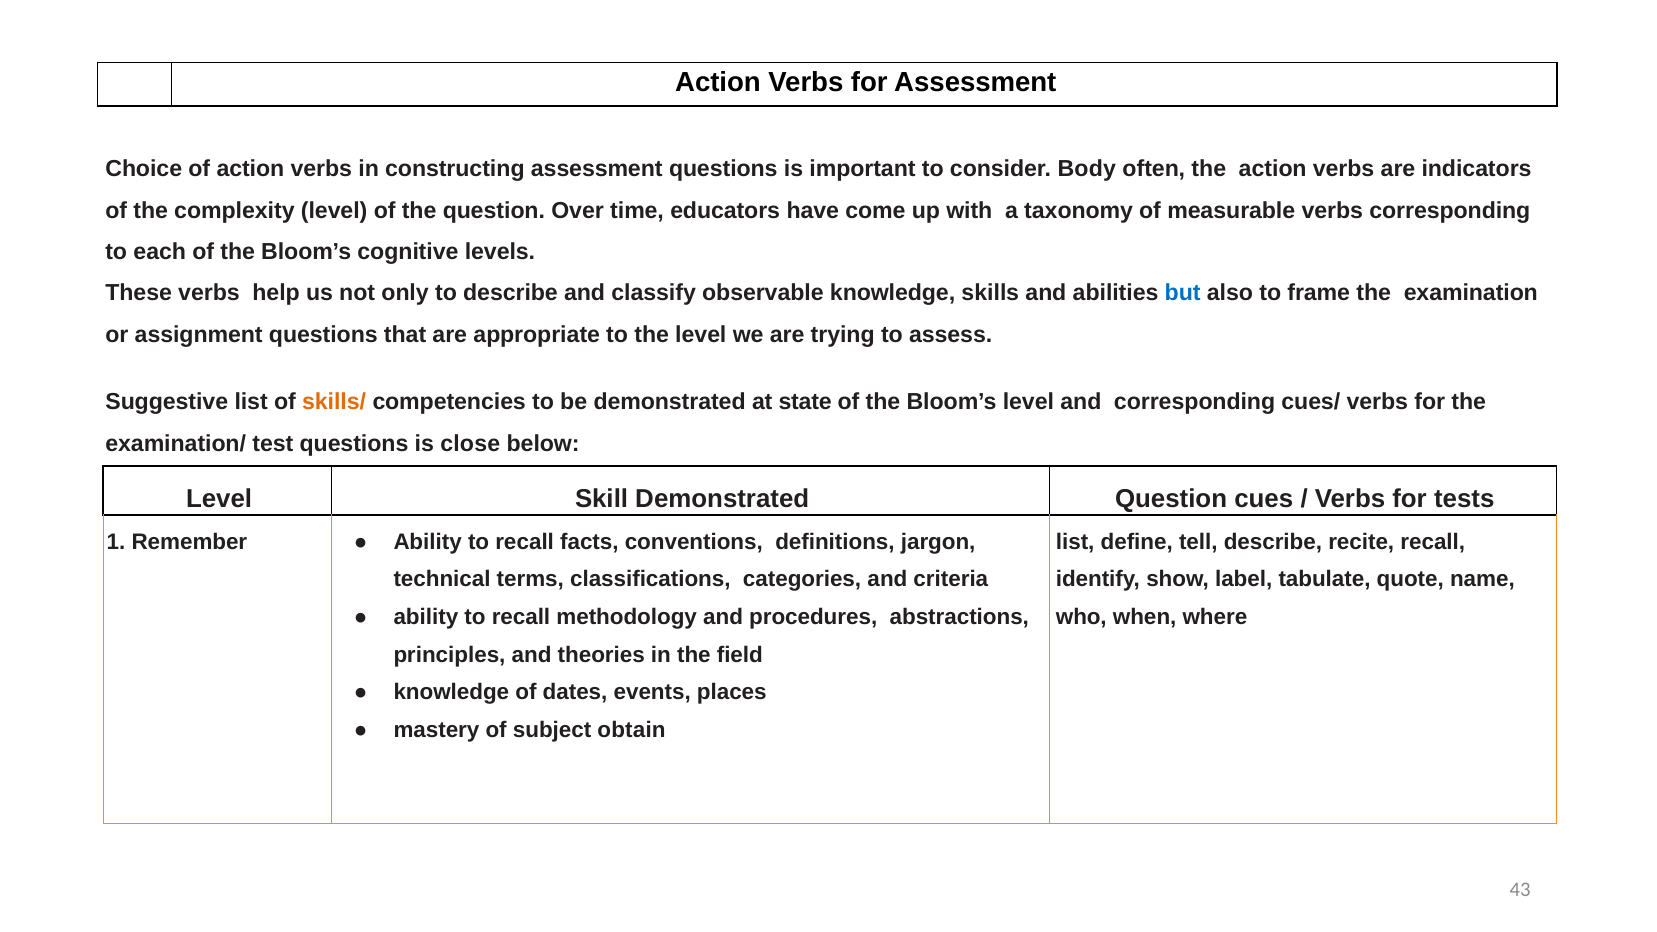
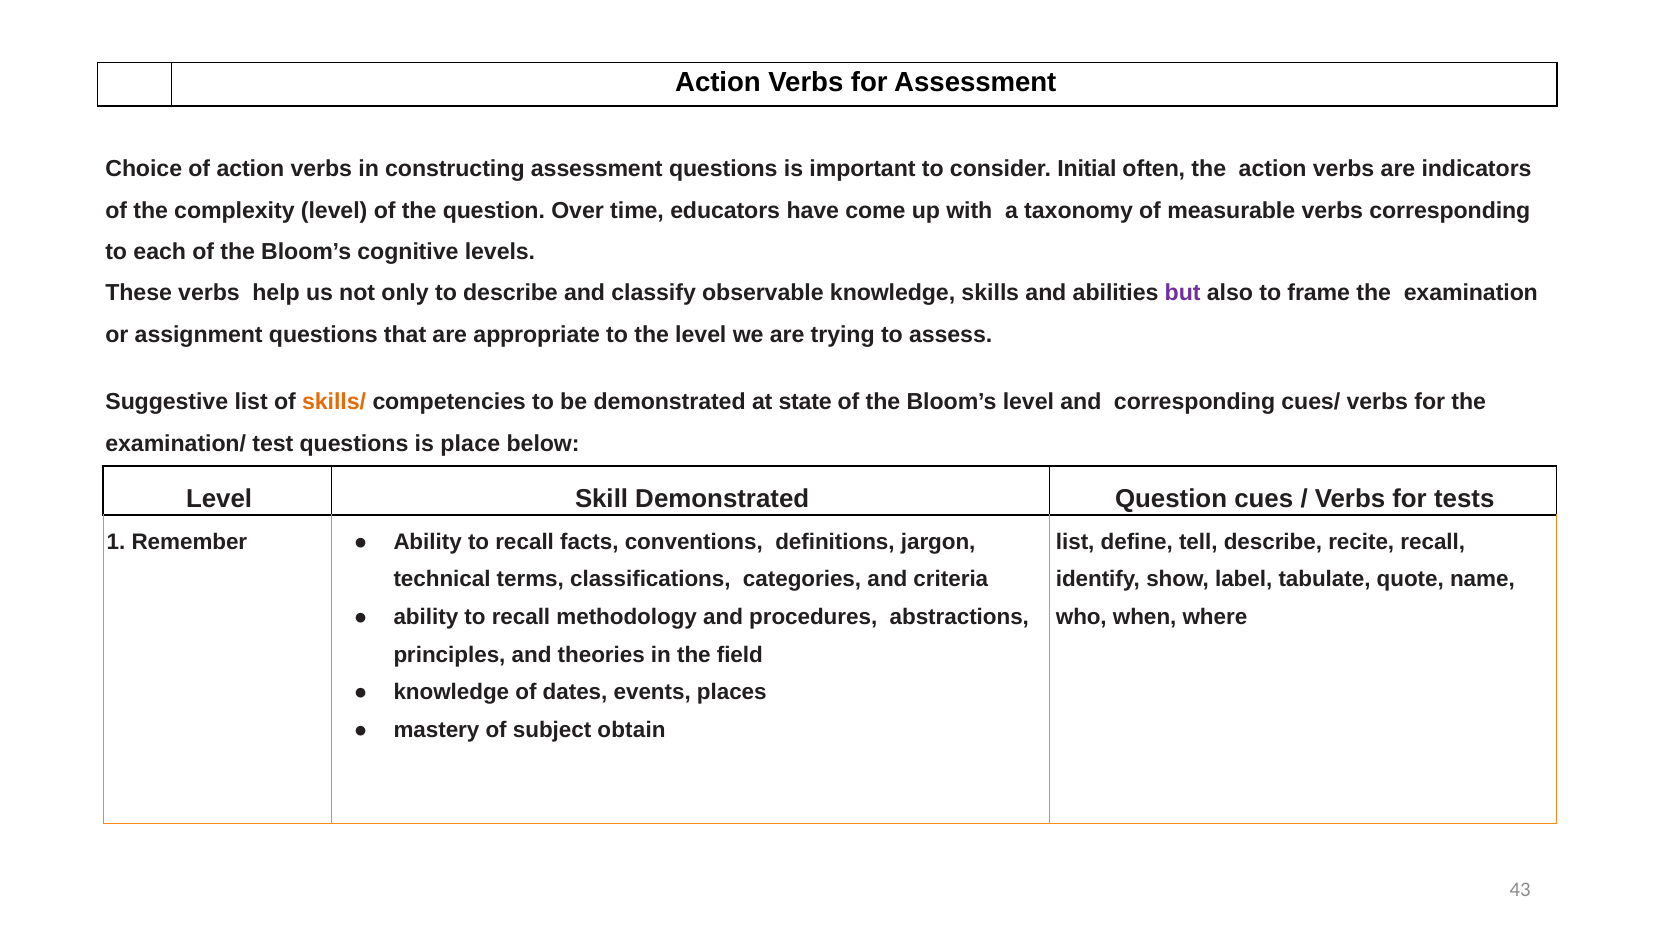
Body: Body -> Initial (1087, 169)
but colour: blue -> purple (1183, 293)
close: close -> place (470, 444)
